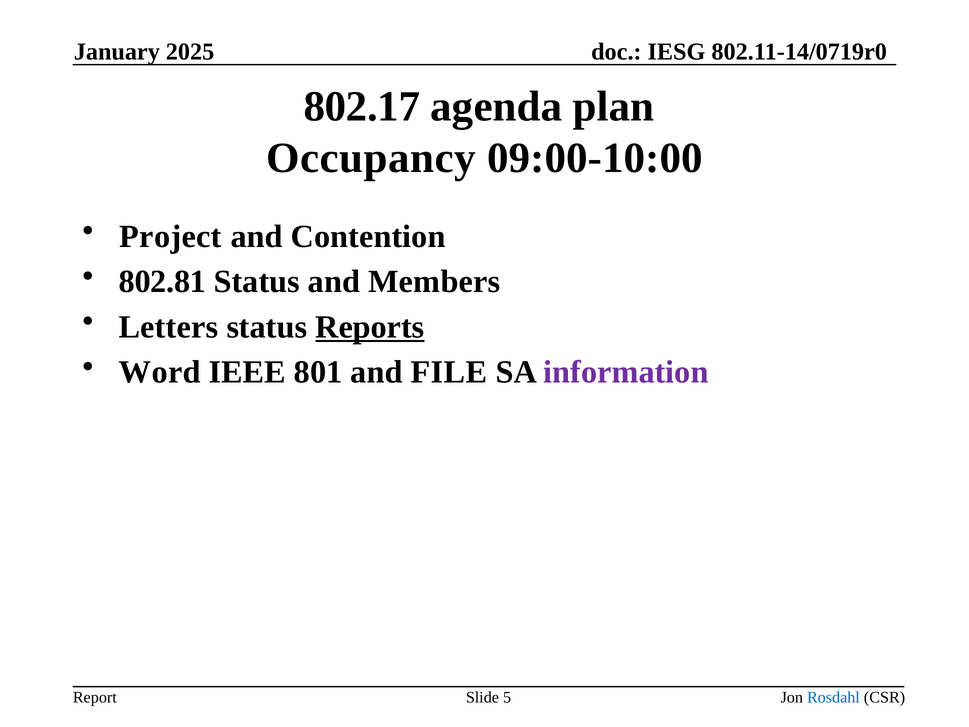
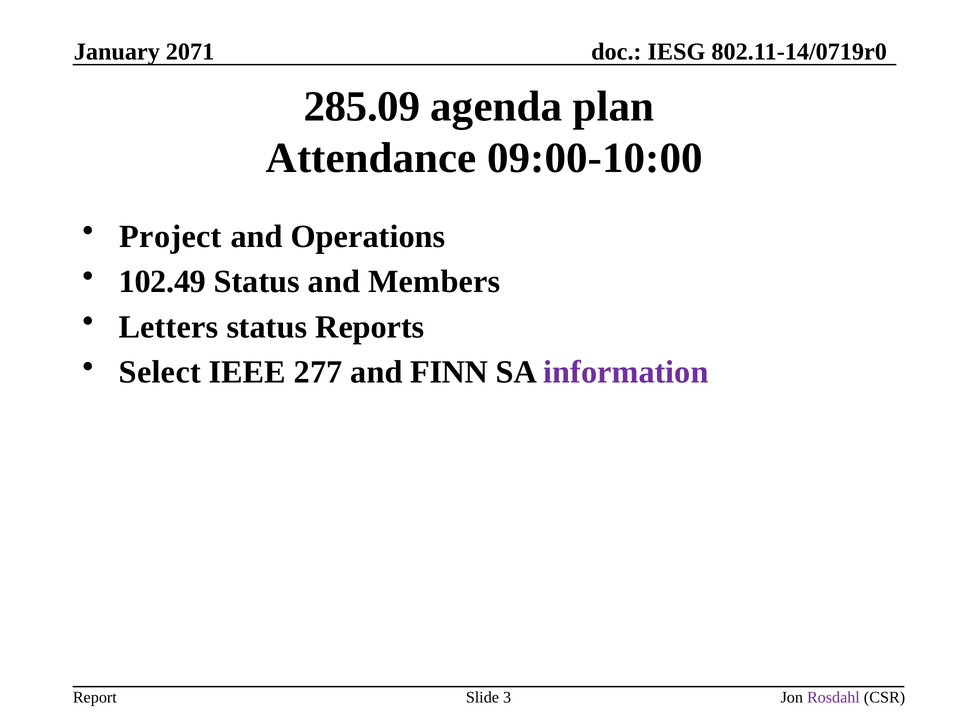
2025: 2025 -> 2071 (190, 52)
802.17: 802.17 -> 285.09 (362, 106)
Occupancy: Occupancy -> Attendance (371, 158)
Contention: Contention -> Operations (368, 236)
802.81: 802.81 -> 102.49 (162, 282)
Reports underline: present -> none (370, 327)
Word: Word -> Select (160, 372)
801: 801 -> 277 (318, 372)
FILE: FILE -> FINN (449, 372)
5: 5 -> 3 (507, 697)
Rosdahl colour: blue -> purple (833, 697)
